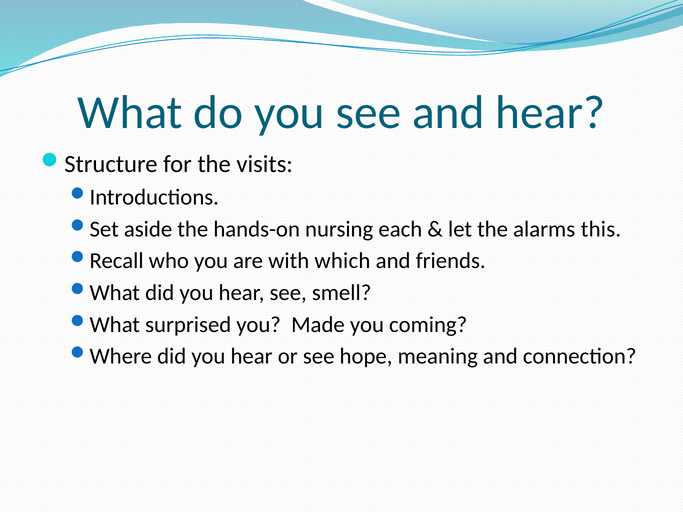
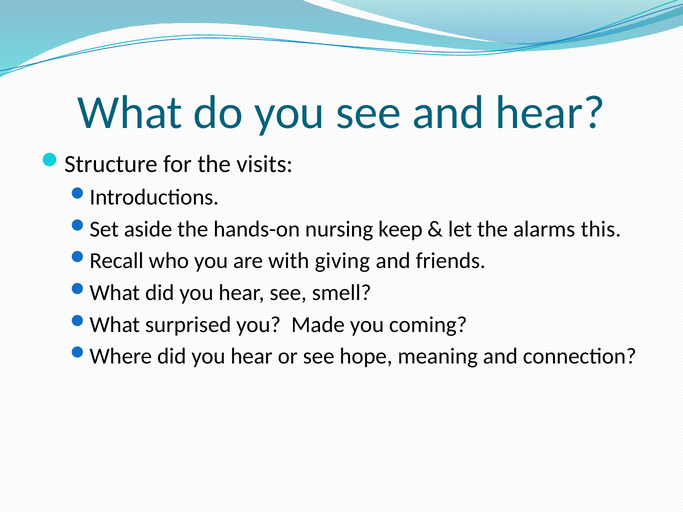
each: each -> keep (400, 229)
which: which -> giving (342, 261)
